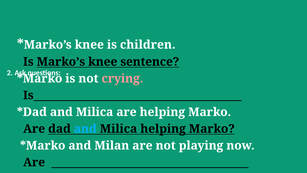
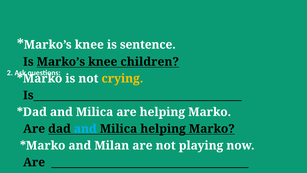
children: children -> sentence (148, 45)
sentence: sentence -> children (150, 62)
crying colour: pink -> yellow (122, 78)
